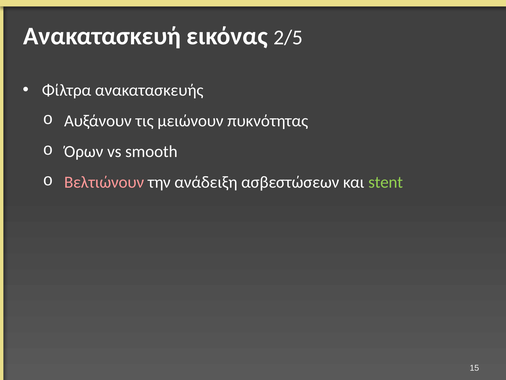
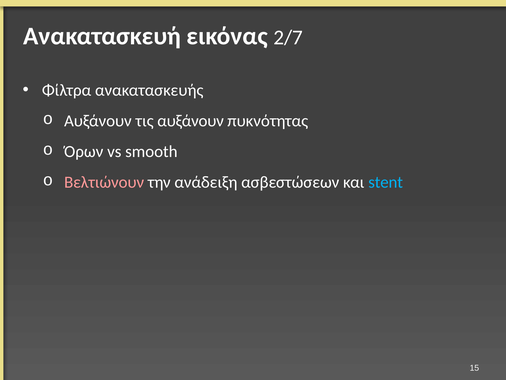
2/5: 2/5 -> 2/7 (288, 37)
τις μειώνουν: μειώνουν -> αυξάνουν (191, 121)
stent colour: light green -> light blue (386, 182)
